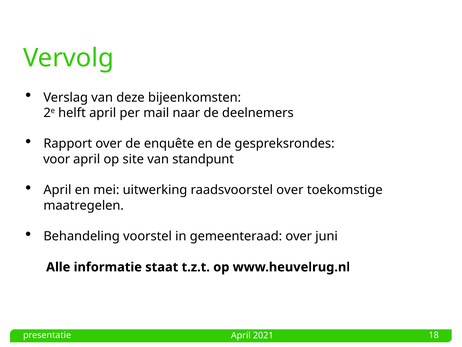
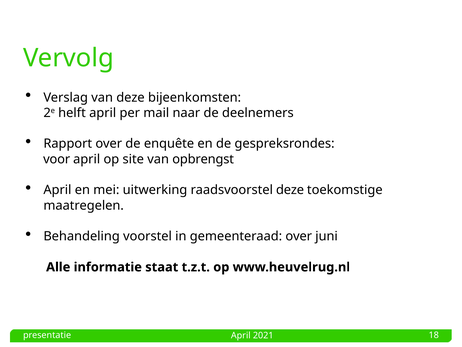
standpunt: standpunt -> opbrengst (203, 159)
raadsvoorstel over: over -> deze (290, 190)
